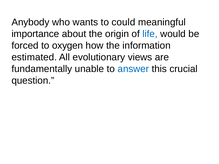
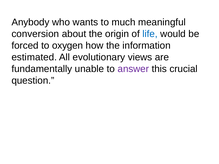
could: could -> much (124, 22)
importance: importance -> conversion (35, 34)
answer colour: blue -> purple (133, 69)
